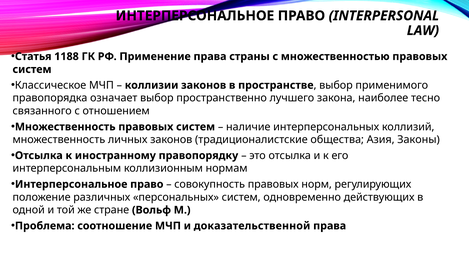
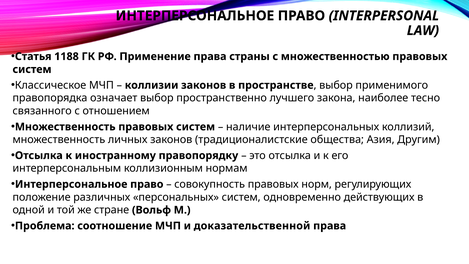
Законы: Законы -> Другим (419, 140)
